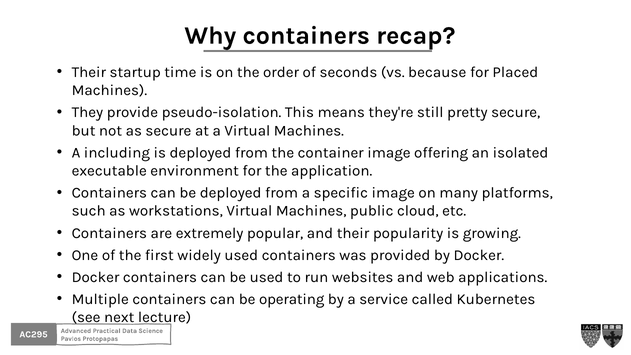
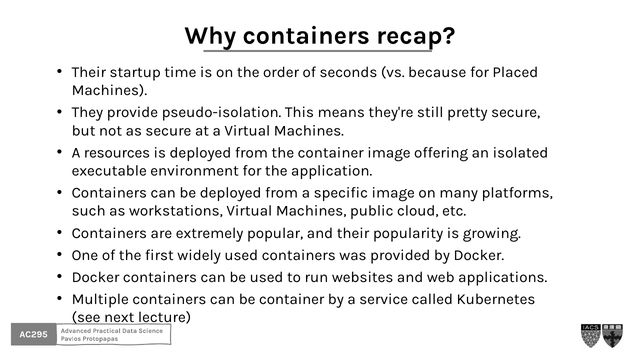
including: including -> resources (117, 153)
be operating: operating -> container (292, 299)
